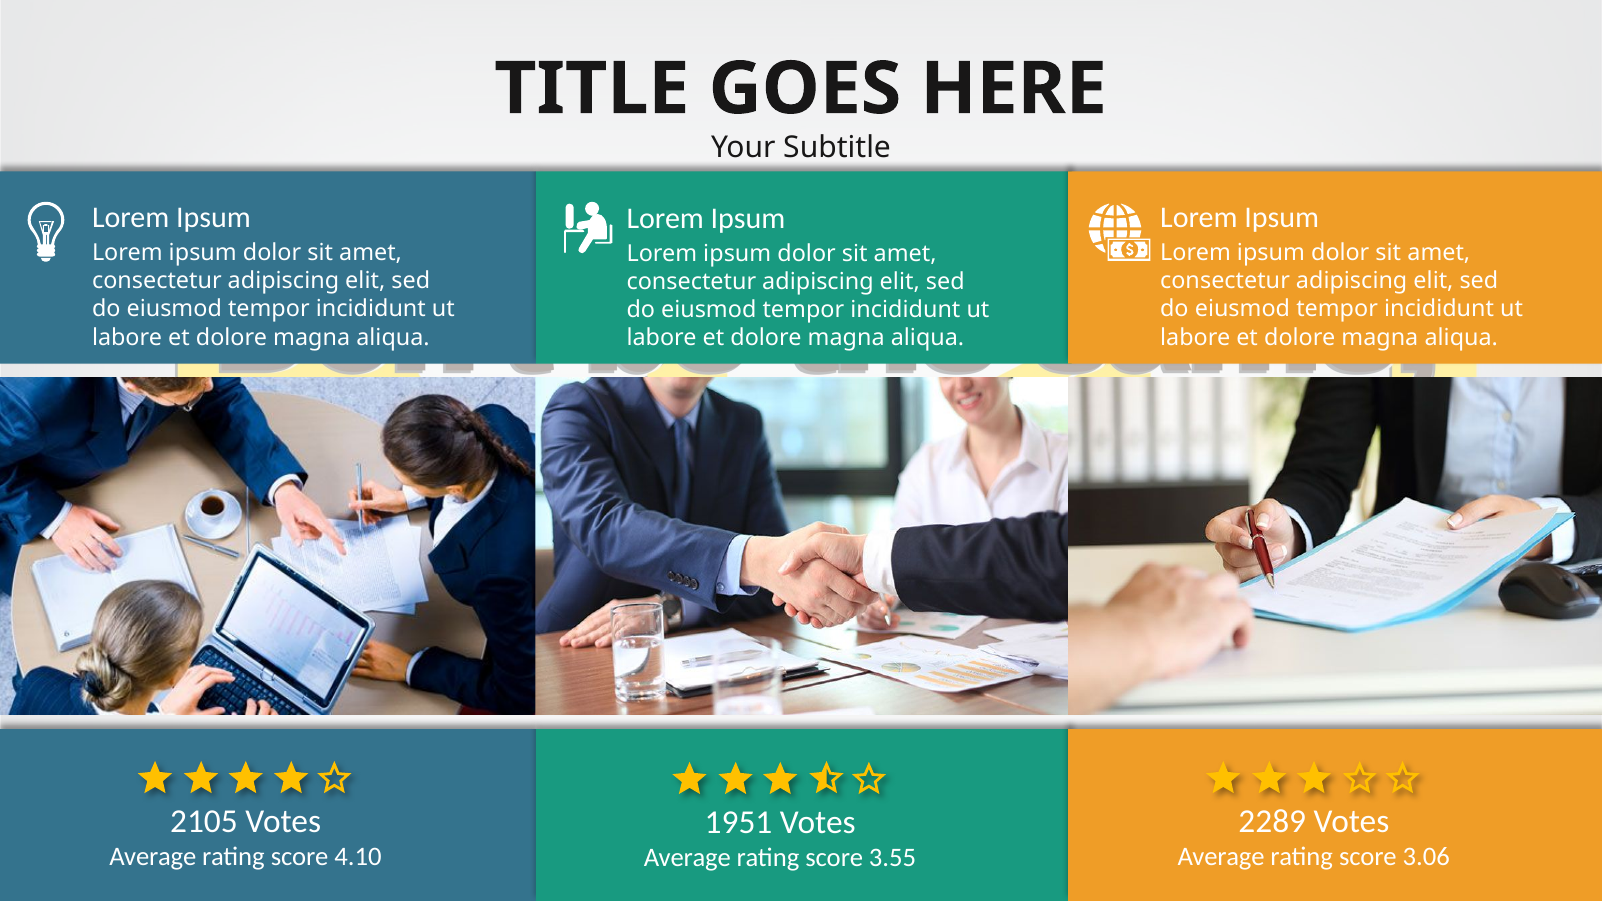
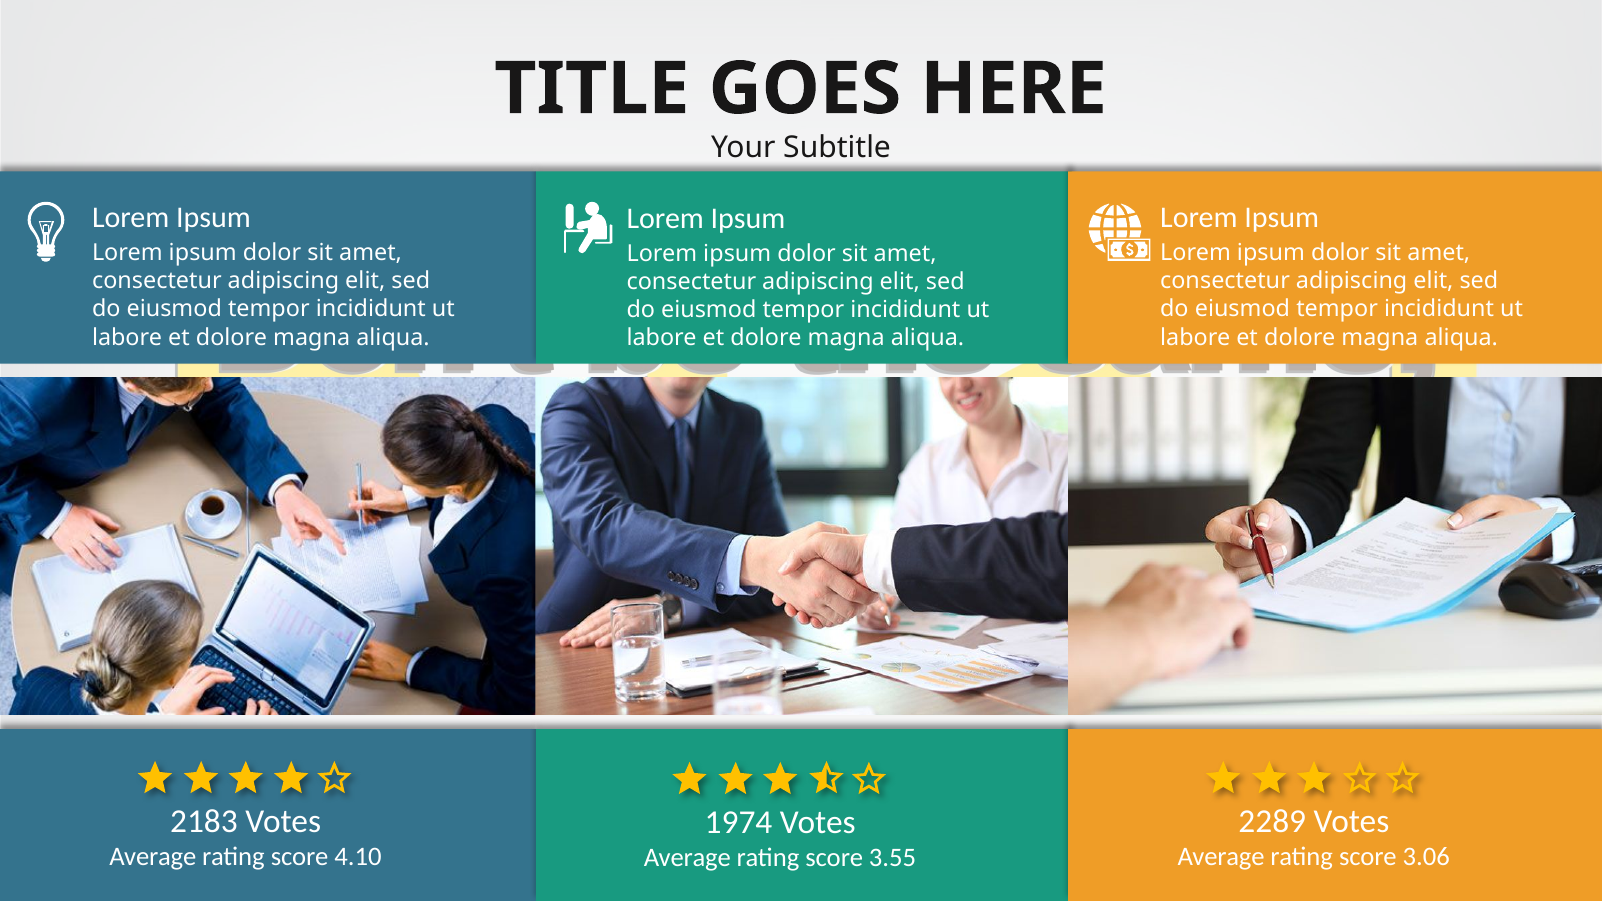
2105: 2105 -> 2183 (204, 822)
1951: 1951 -> 1974 (739, 823)
